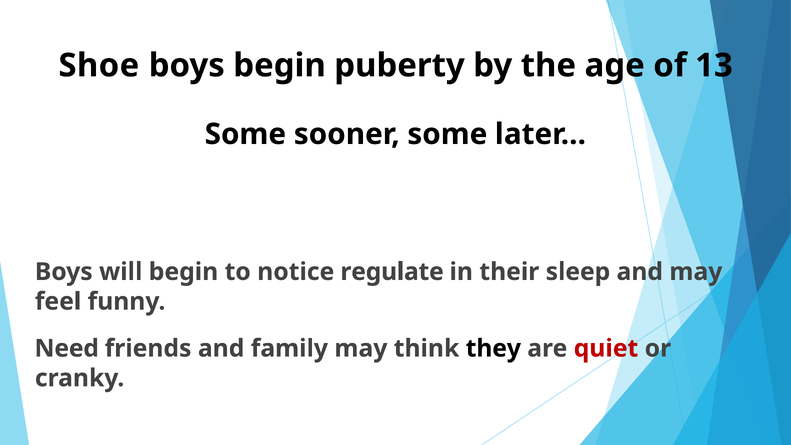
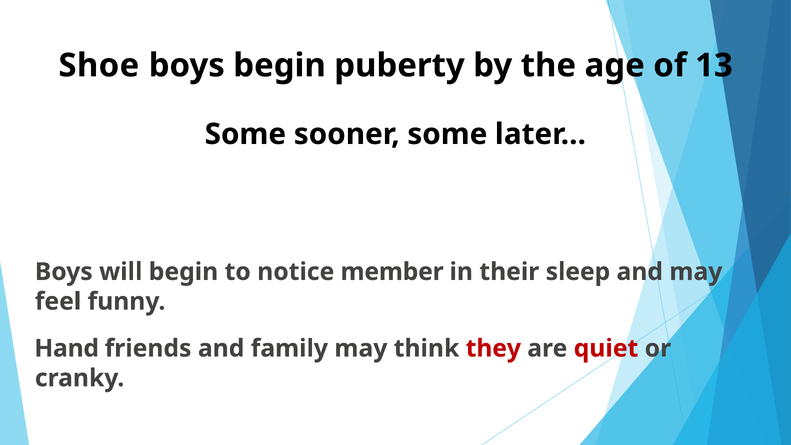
regulate: regulate -> member (392, 272)
Need: Need -> Hand (67, 348)
they colour: black -> red (493, 348)
